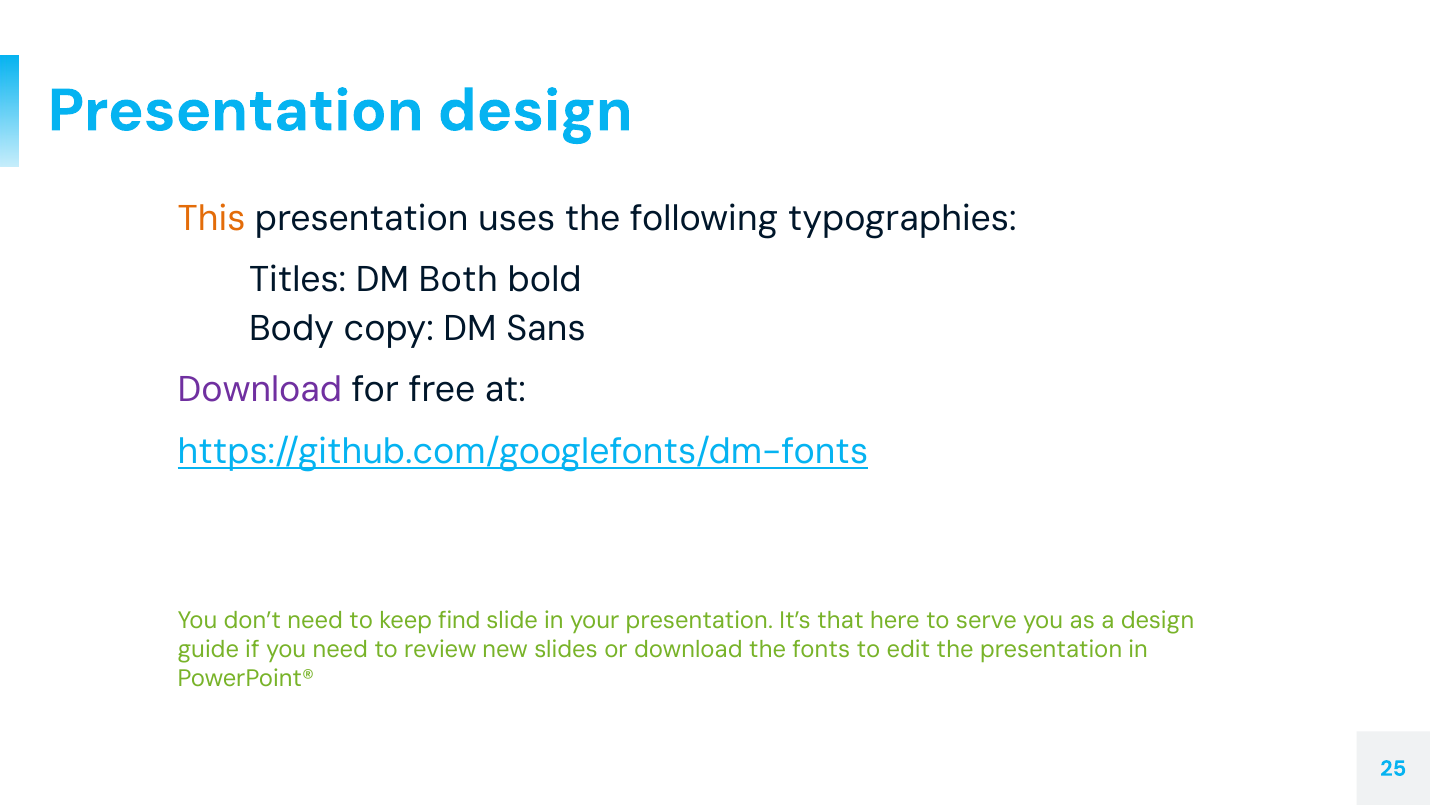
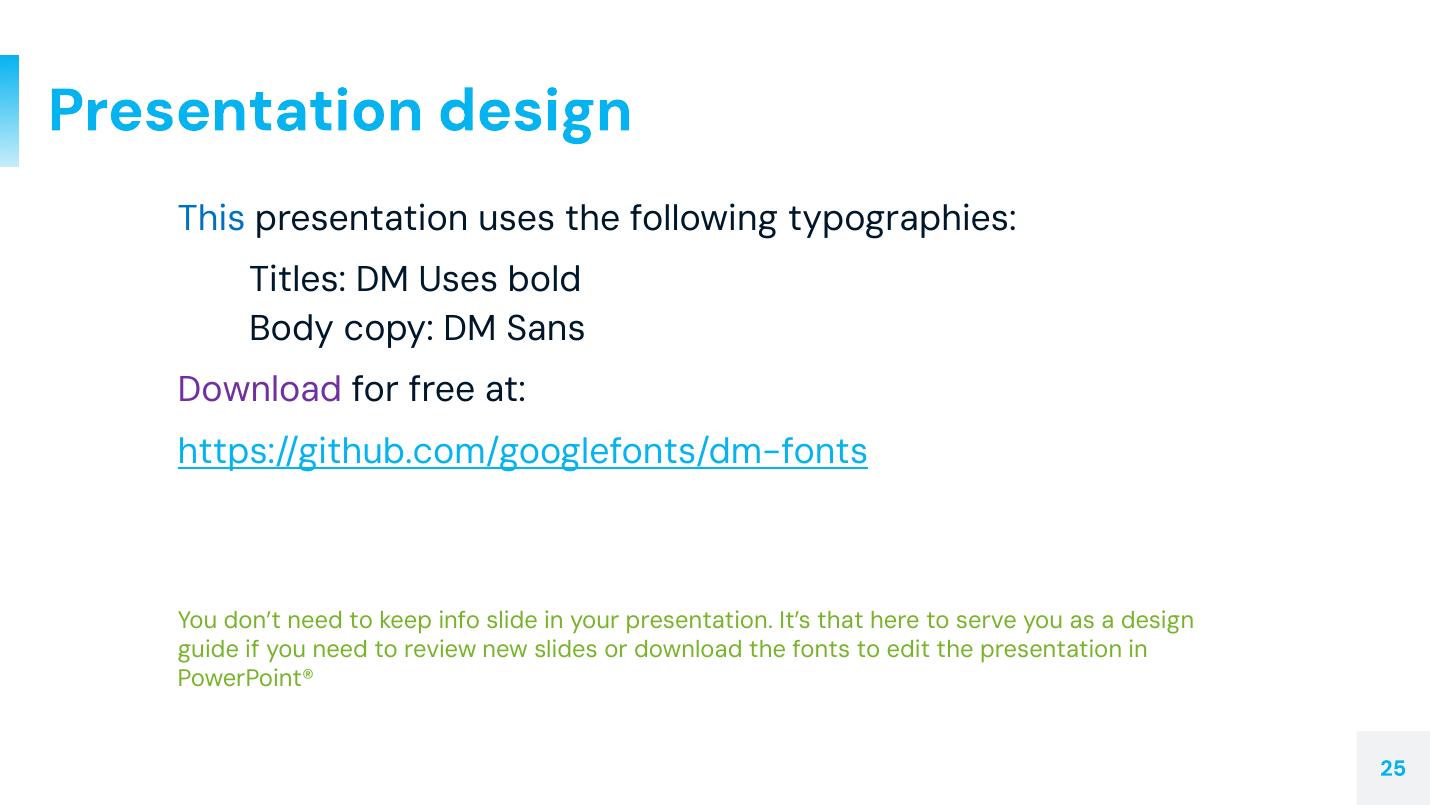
This colour: orange -> blue (212, 218)
DM Both: Both -> Uses (458, 279)
find: find -> info (459, 621)
